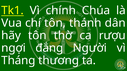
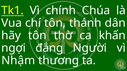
rượu: rượu -> khấn (112, 36)
Tháng: Tháng -> Nhậm (18, 61)
